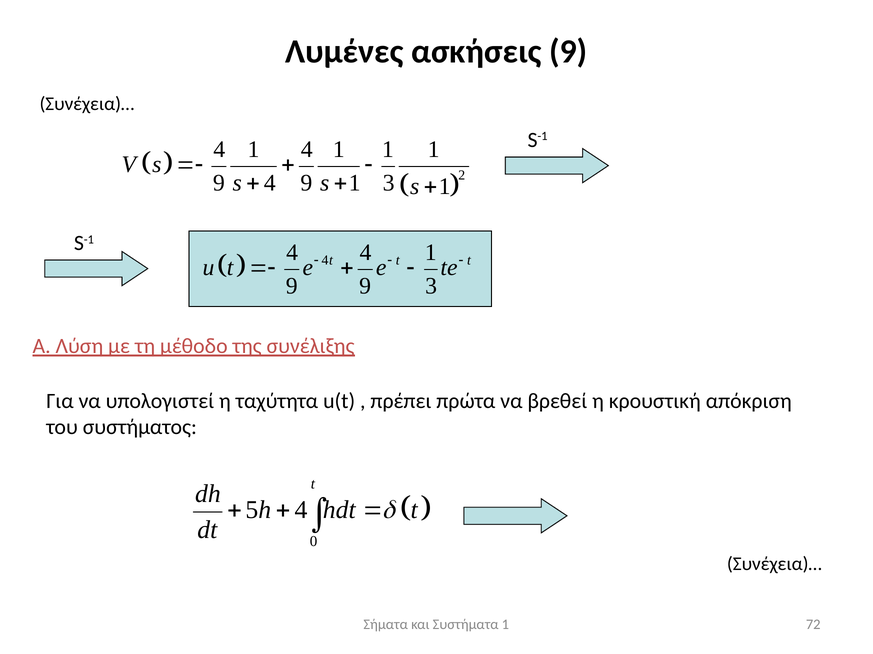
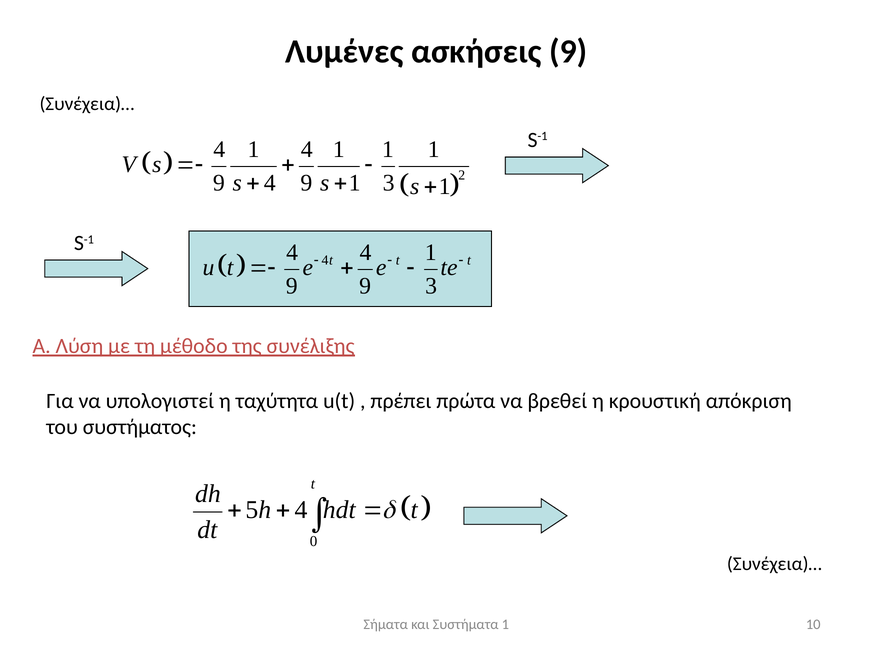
72: 72 -> 10 (813, 625)
